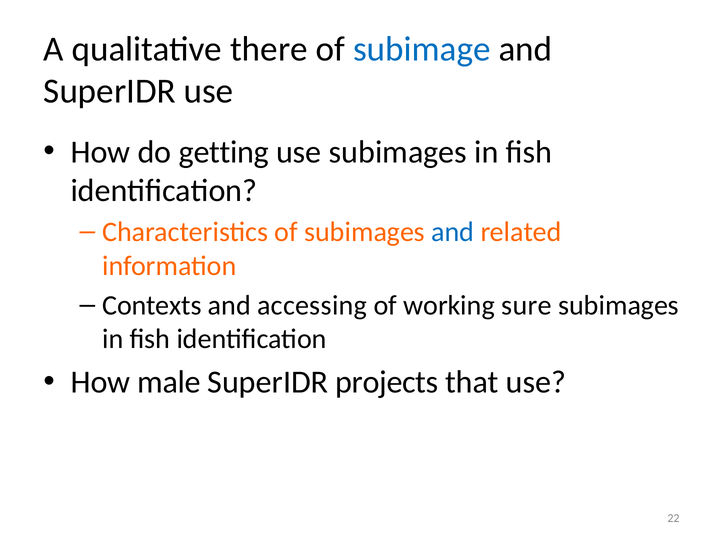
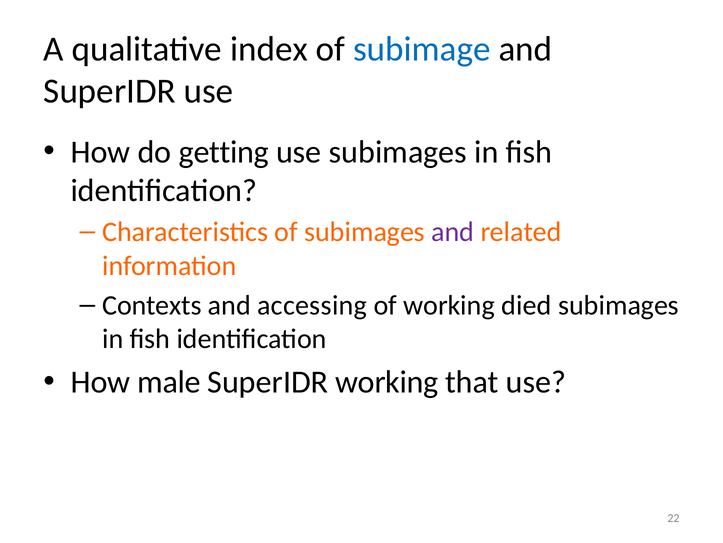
there: there -> index (269, 49)
and colour: blue -> purple (453, 232)
sure: sure -> died (526, 305)
SuperIDR projects: projects -> working (387, 382)
